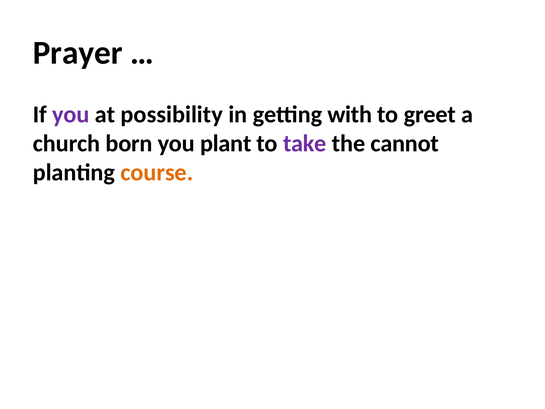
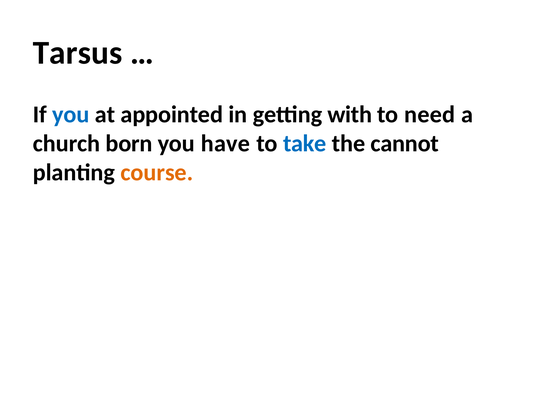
Prayer: Prayer -> Tarsus (78, 53)
you colour: purple -> blue (71, 114)
possibility: possibility -> appointed (172, 114)
greet: greet -> need (430, 114)
plant: plant -> have (226, 143)
take colour: purple -> blue (305, 143)
